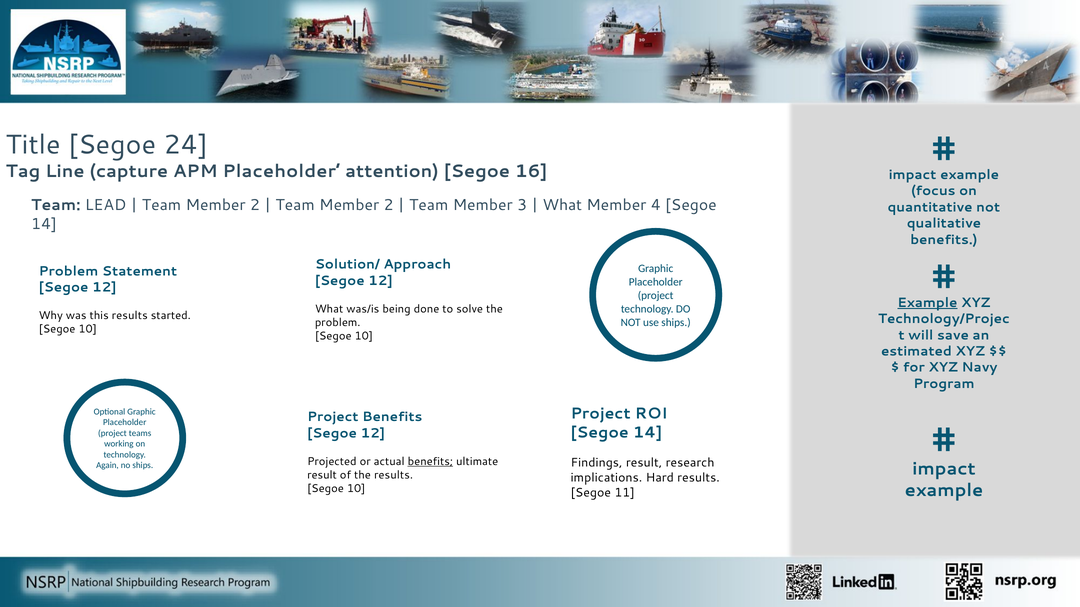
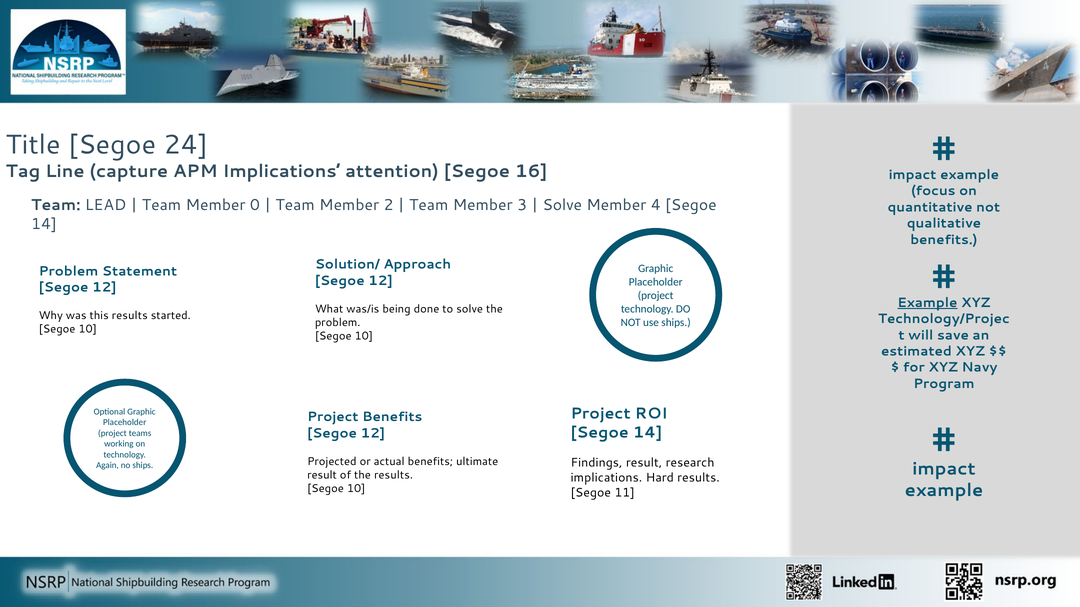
APM Placeholder: Placeholder -> Implications (281, 171)
2: 2 -> 0 (255, 205)
What: What -> Solve (562, 205)
benefits underline: present -> none (430, 462)
